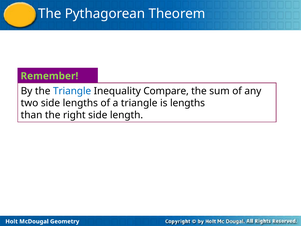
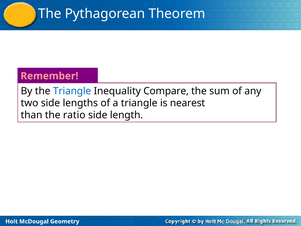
Remember colour: light green -> pink (49, 76)
is lengths: lengths -> nearest (188, 103)
right: right -> ratio (74, 115)
